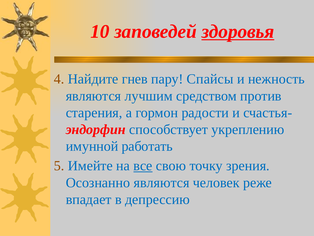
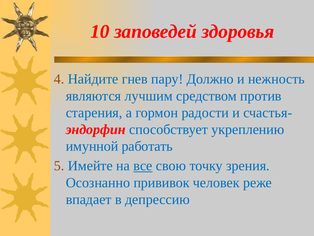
здоровья underline: present -> none (238, 31)
Спайсы: Спайсы -> Должно (210, 79)
Осознанно являются: являются -> прививок (162, 182)
